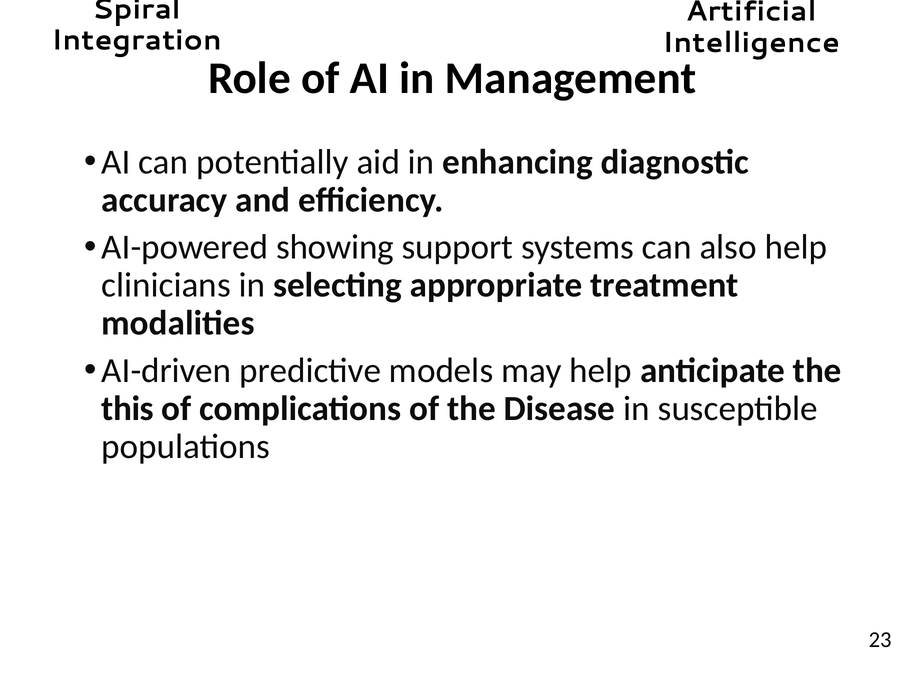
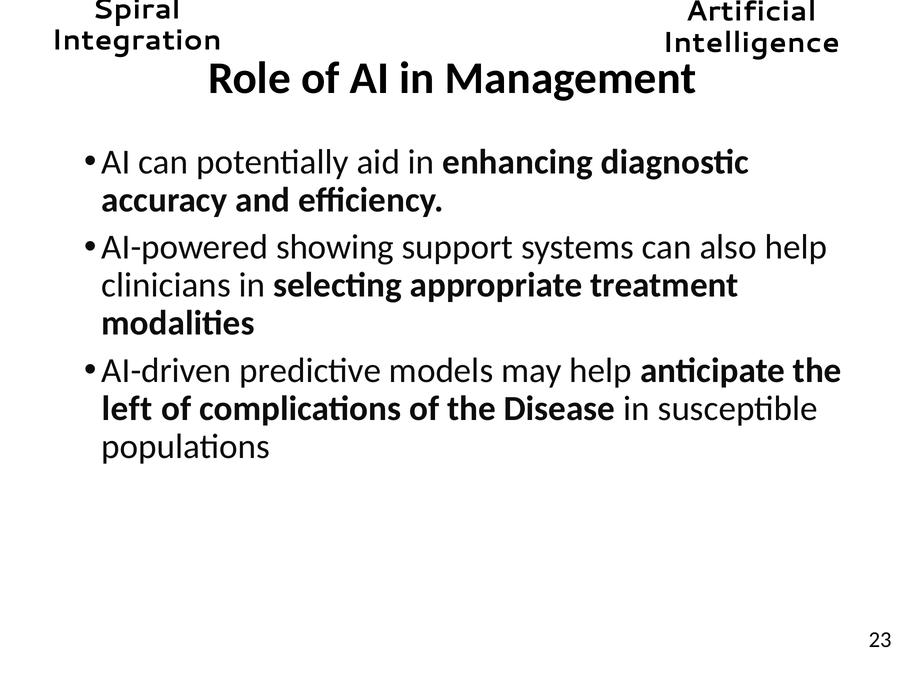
this: this -> left (127, 408)
